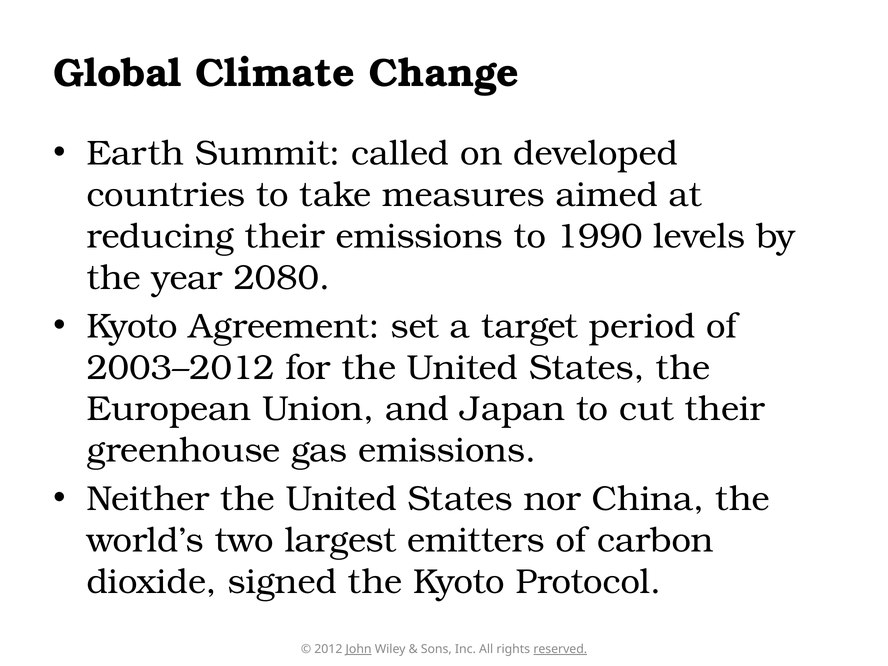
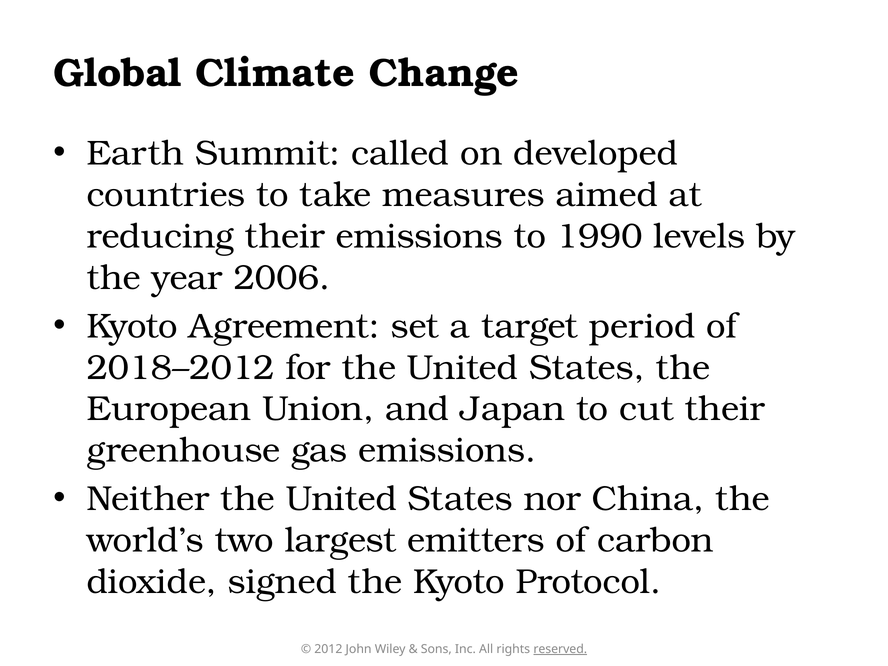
2080: 2080 -> 2006 (282, 278)
2003–2012: 2003–2012 -> 2018–2012 (181, 368)
John underline: present -> none (359, 649)
